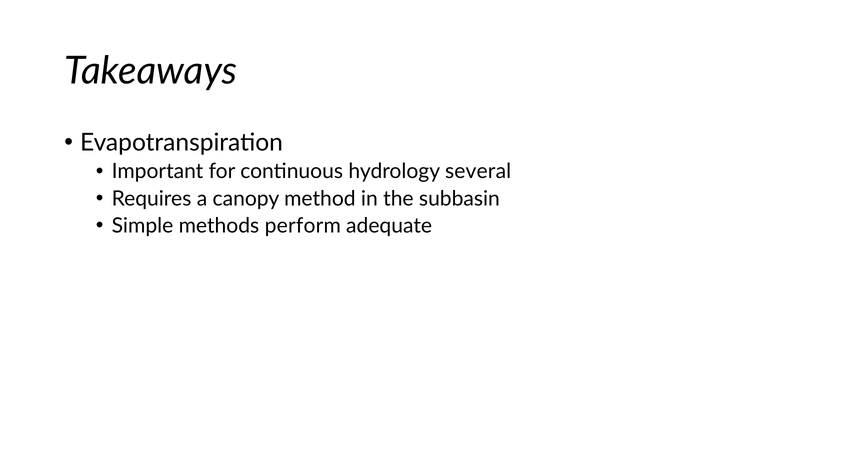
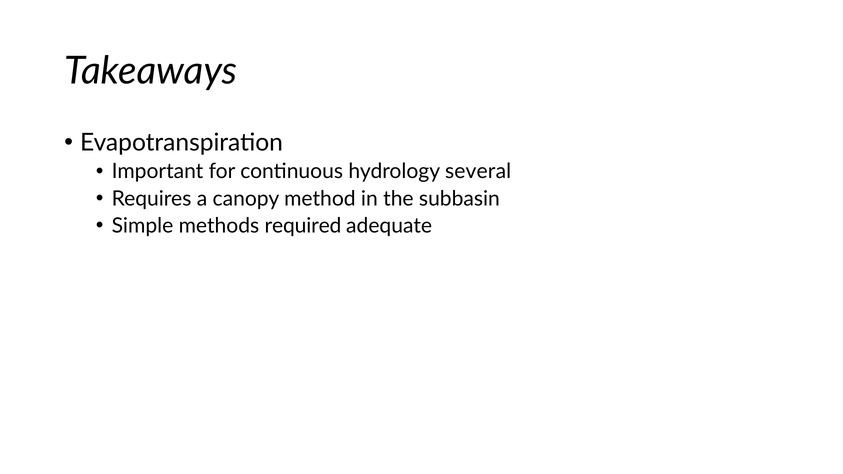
perform: perform -> required (303, 226)
